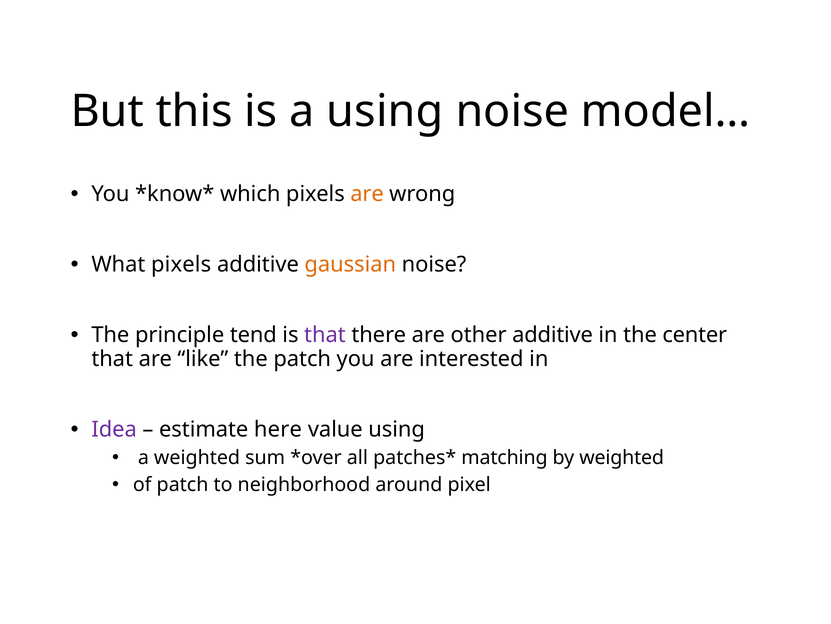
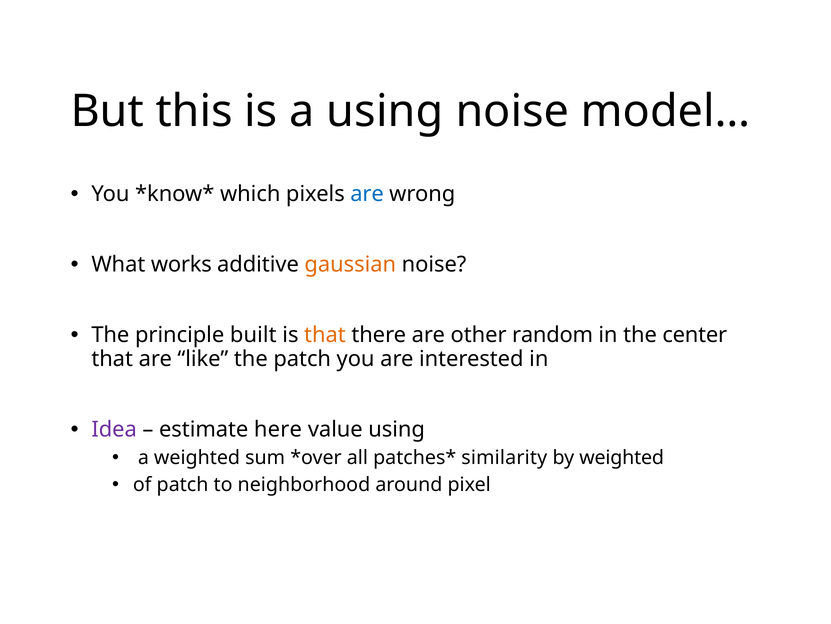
are colour: orange -> blue (367, 194)
What pixels: pixels -> works (181, 264)
tend: tend -> built (253, 335)
that colour: purple -> orange (325, 335)
other additive: additive -> random (553, 335)
matching: matching -> similarity (504, 457)
